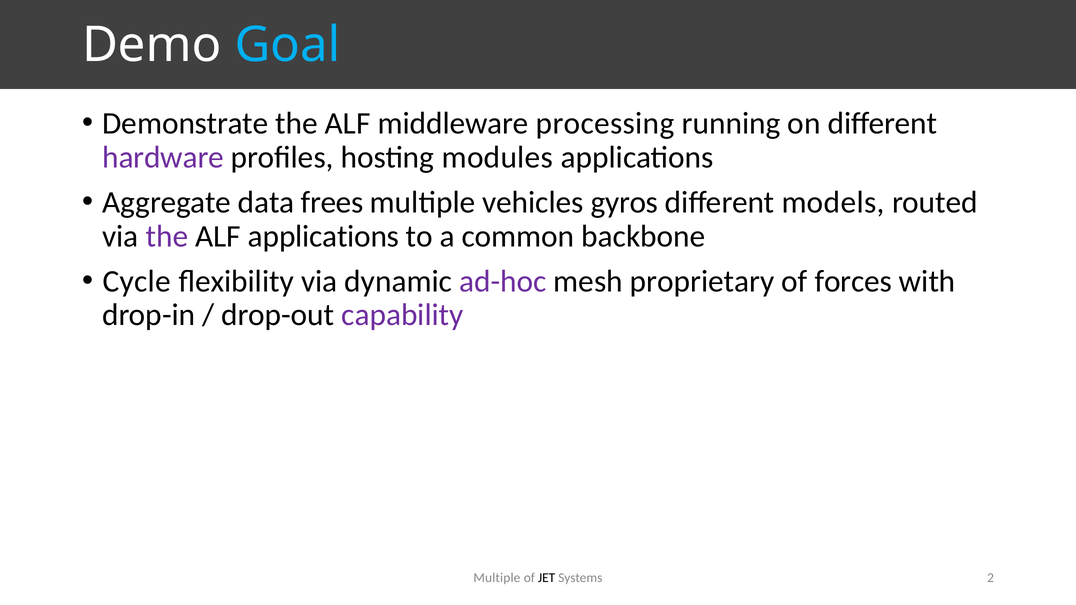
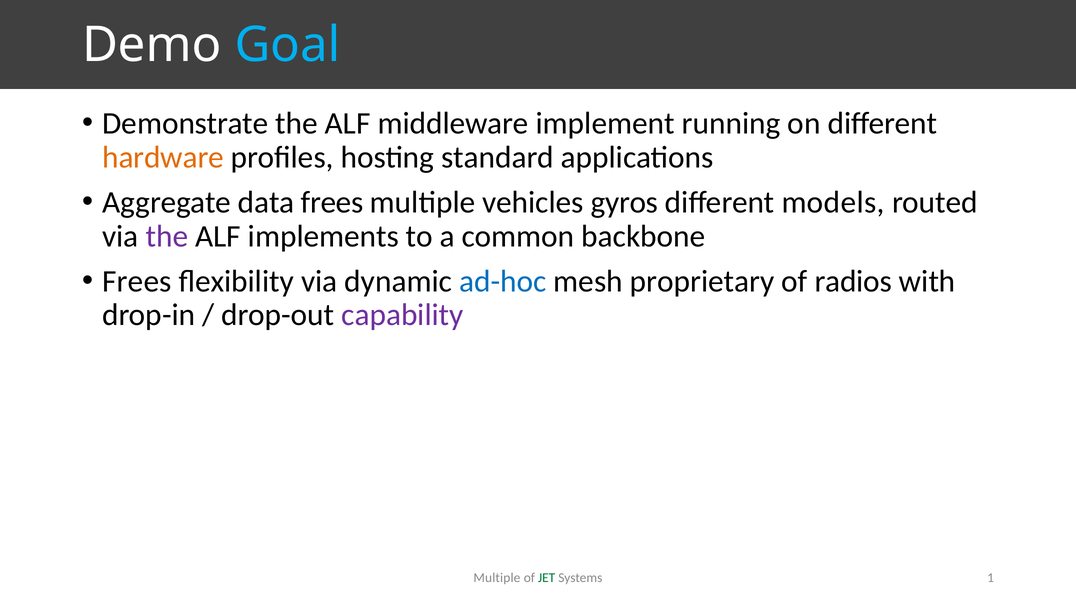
processing: processing -> implement (605, 123)
hardware colour: purple -> orange (163, 157)
modules: modules -> standard (498, 157)
ALF applications: applications -> implements (323, 236)
Cycle: Cycle -> Frees (137, 281)
ad-hoc colour: purple -> blue (503, 281)
forces: forces -> radios (853, 281)
JET colour: black -> green (547, 578)
2: 2 -> 1 (991, 578)
